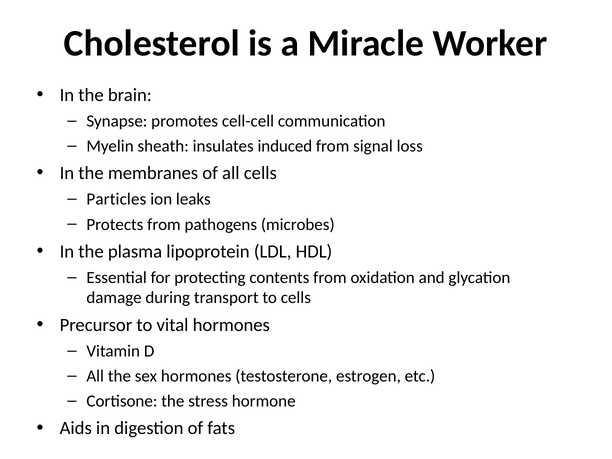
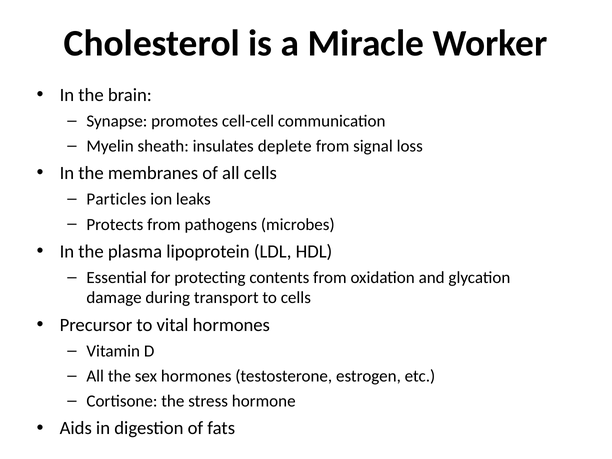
induced: induced -> deplete (285, 146)
